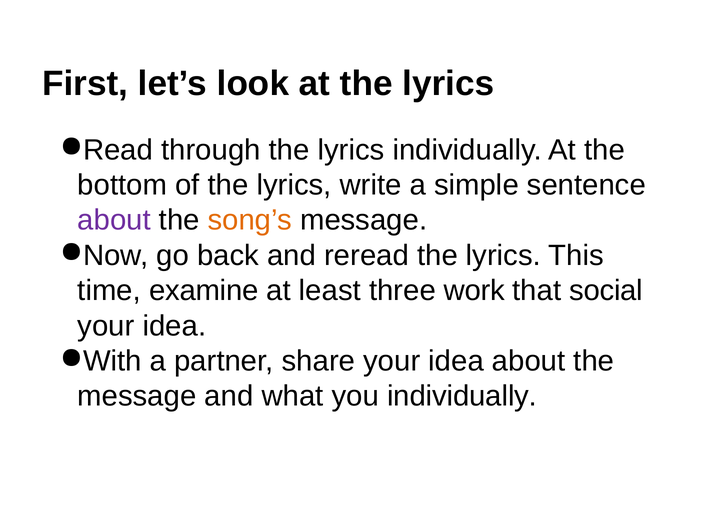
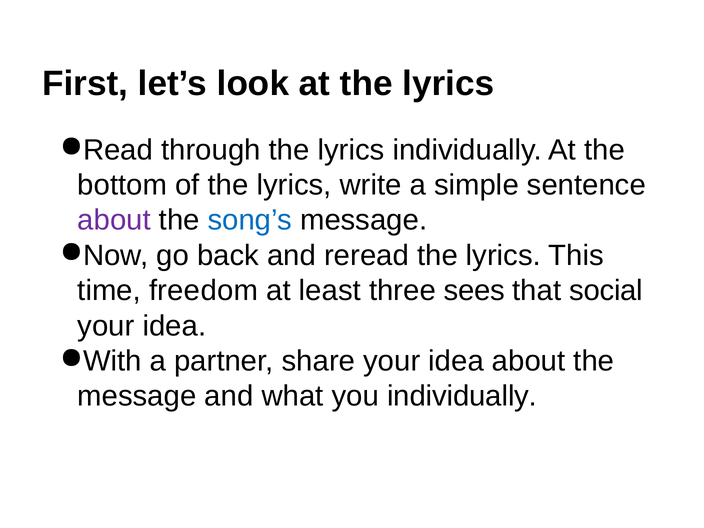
song’s colour: orange -> blue (250, 220)
examine: examine -> freedom (204, 291)
work: work -> sees (474, 291)
